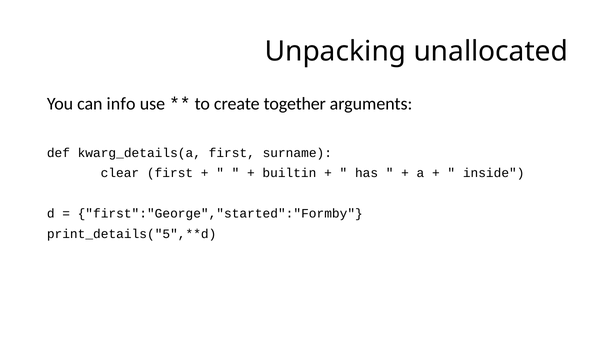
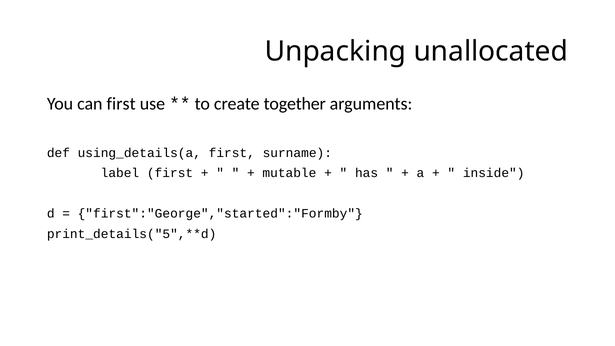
can info: info -> first (121, 104)
kwarg_details(a: kwarg_details(a -> using_details(a (139, 153)
clear: clear -> label (120, 173)
builtin: builtin -> mutable (289, 173)
